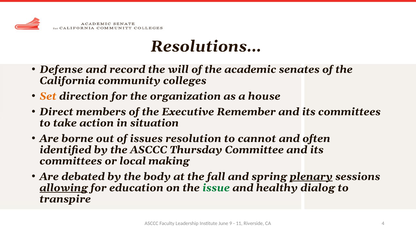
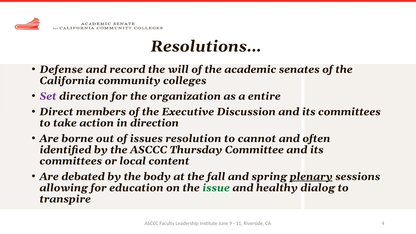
Set colour: orange -> purple (48, 96)
house: house -> entire (264, 96)
Remember: Remember -> Discussion (246, 112)
in situation: situation -> direction (154, 123)
making: making -> content (169, 161)
allowing underline: present -> none (64, 188)
